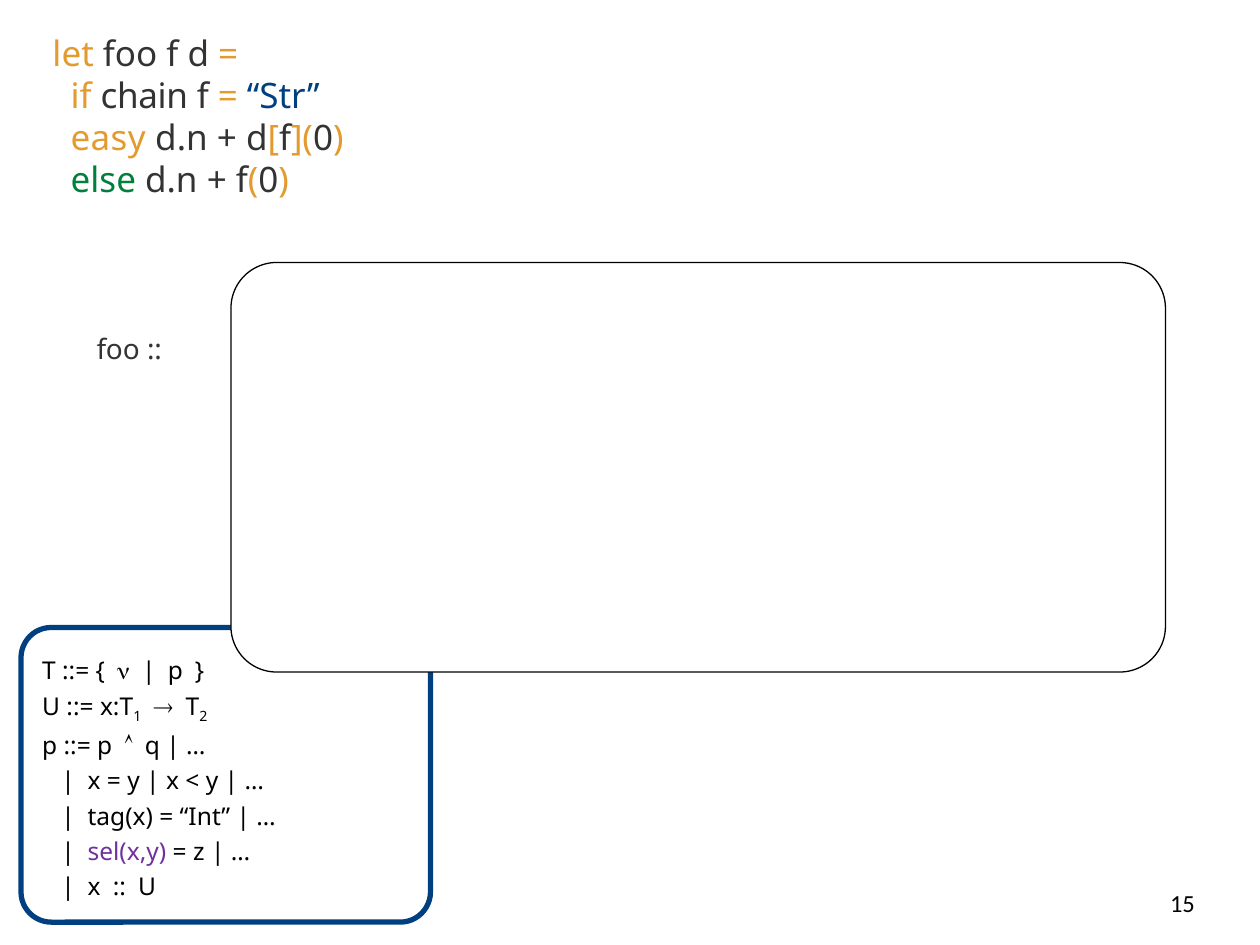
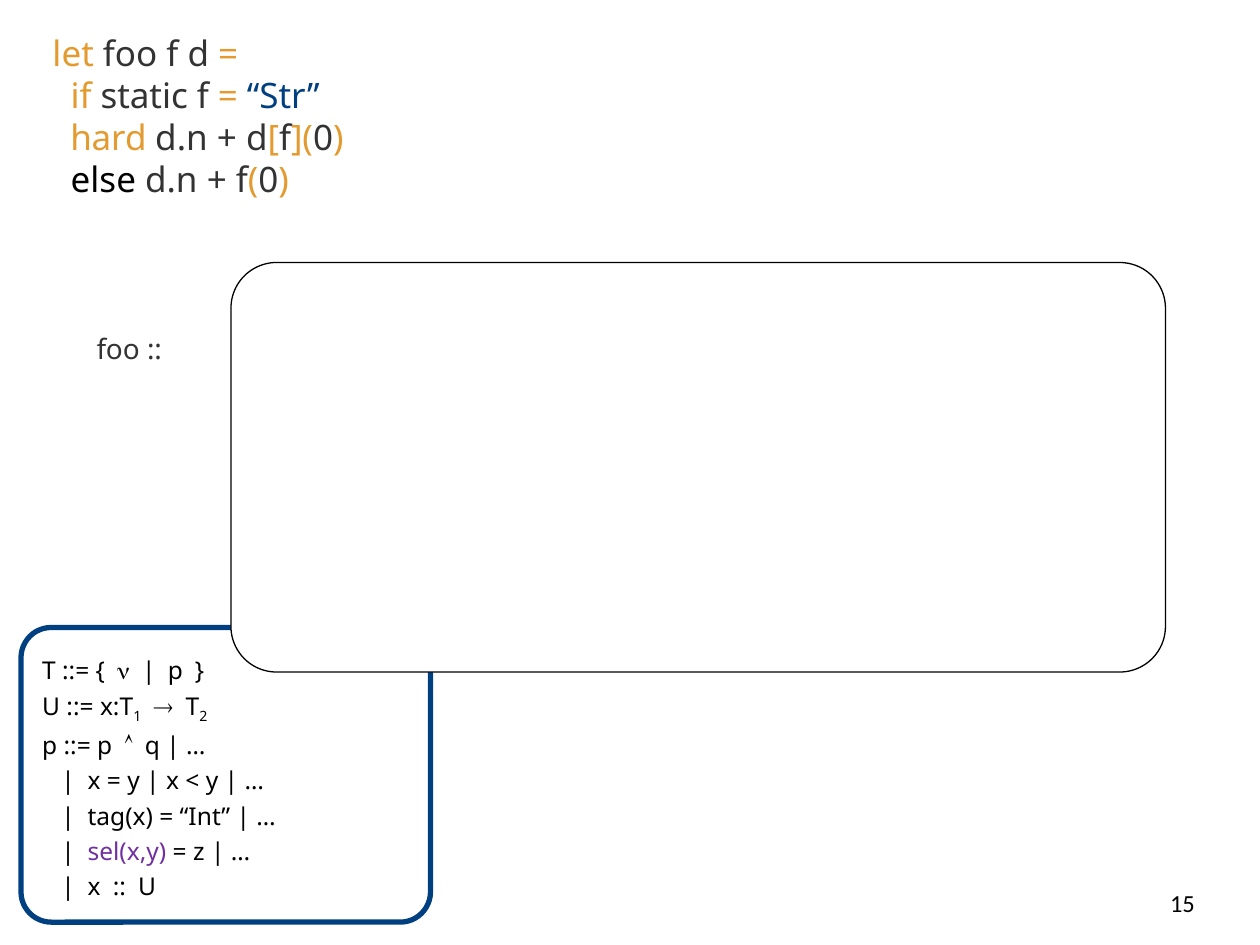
chain: chain -> static (144, 97)
easy: easy -> hard (109, 139)
else colour: green -> black (103, 181)
